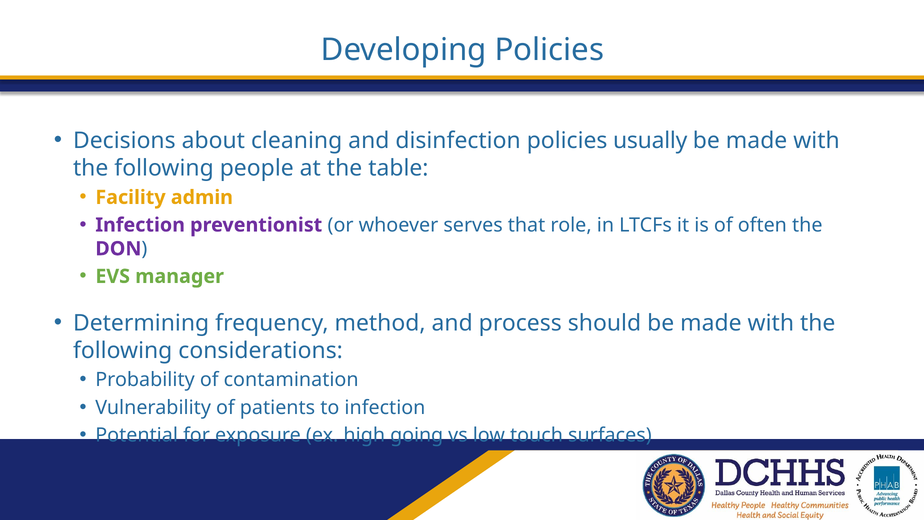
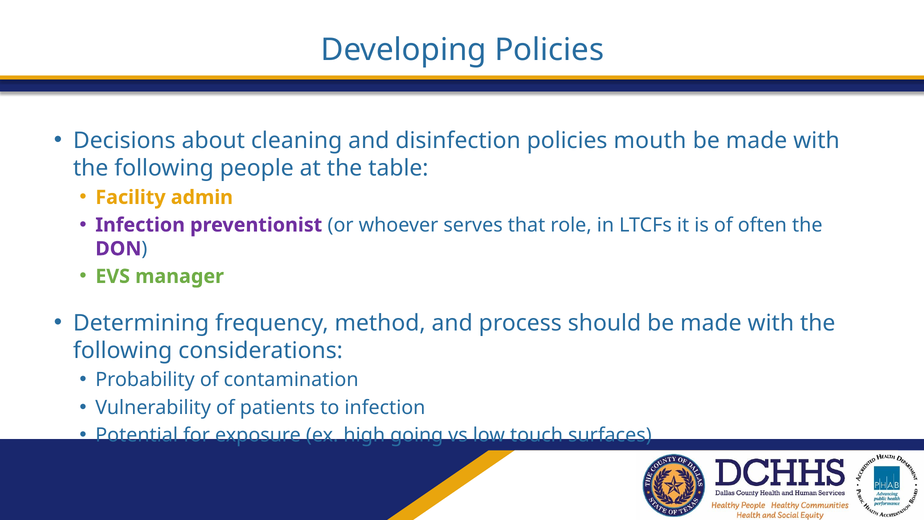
usually: usually -> mouth (650, 140)
